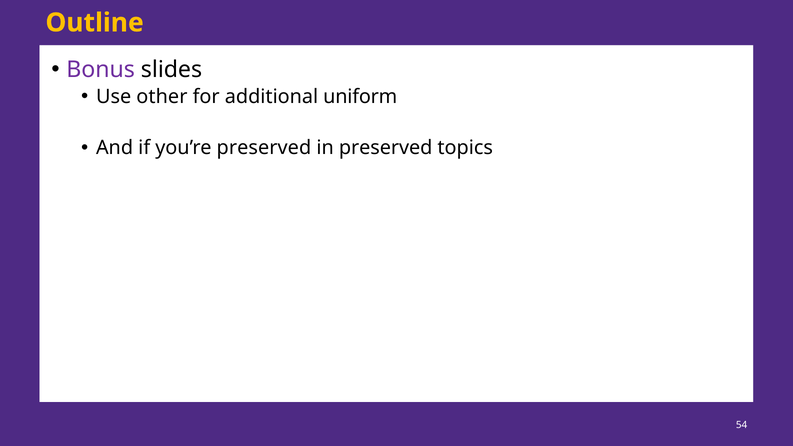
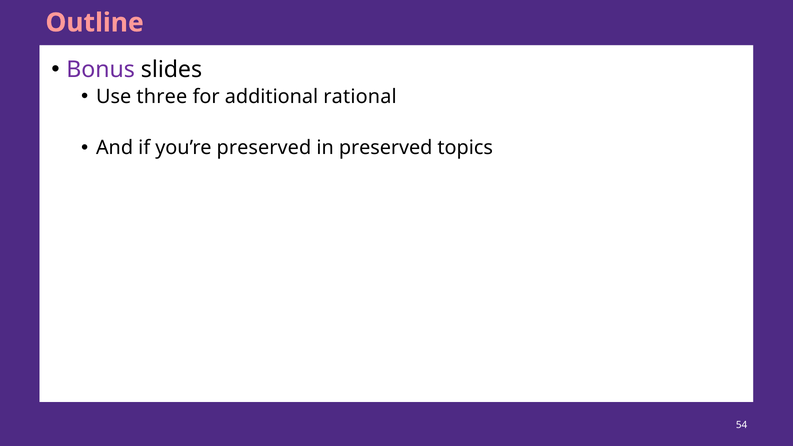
Outline colour: yellow -> pink (95, 23)
other: other -> three (162, 97)
uniform: uniform -> rational (360, 97)
